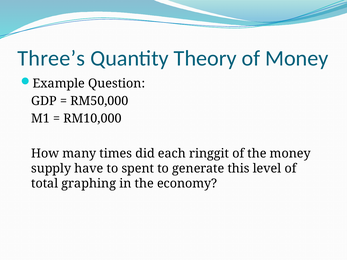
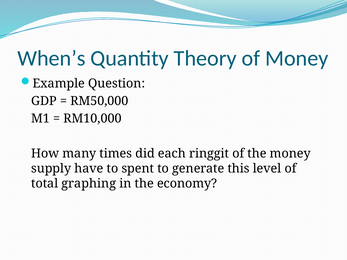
Three’s: Three’s -> When’s (51, 58)
